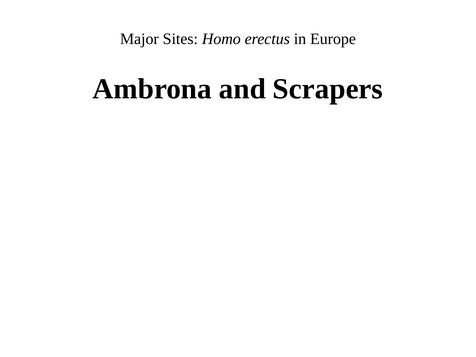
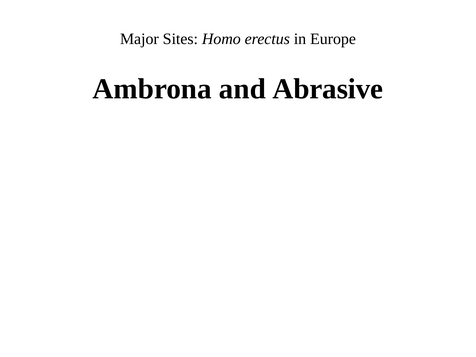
Scrapers: Scrapers -> Abrasive (328, 89)
